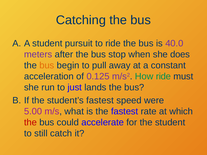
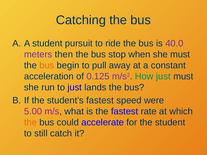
after: after -> then (64, 54)
she does: does -> must (180, 54)
How ride: ride -> just (163, 77)
the colour: red -> orange (30, 123)
